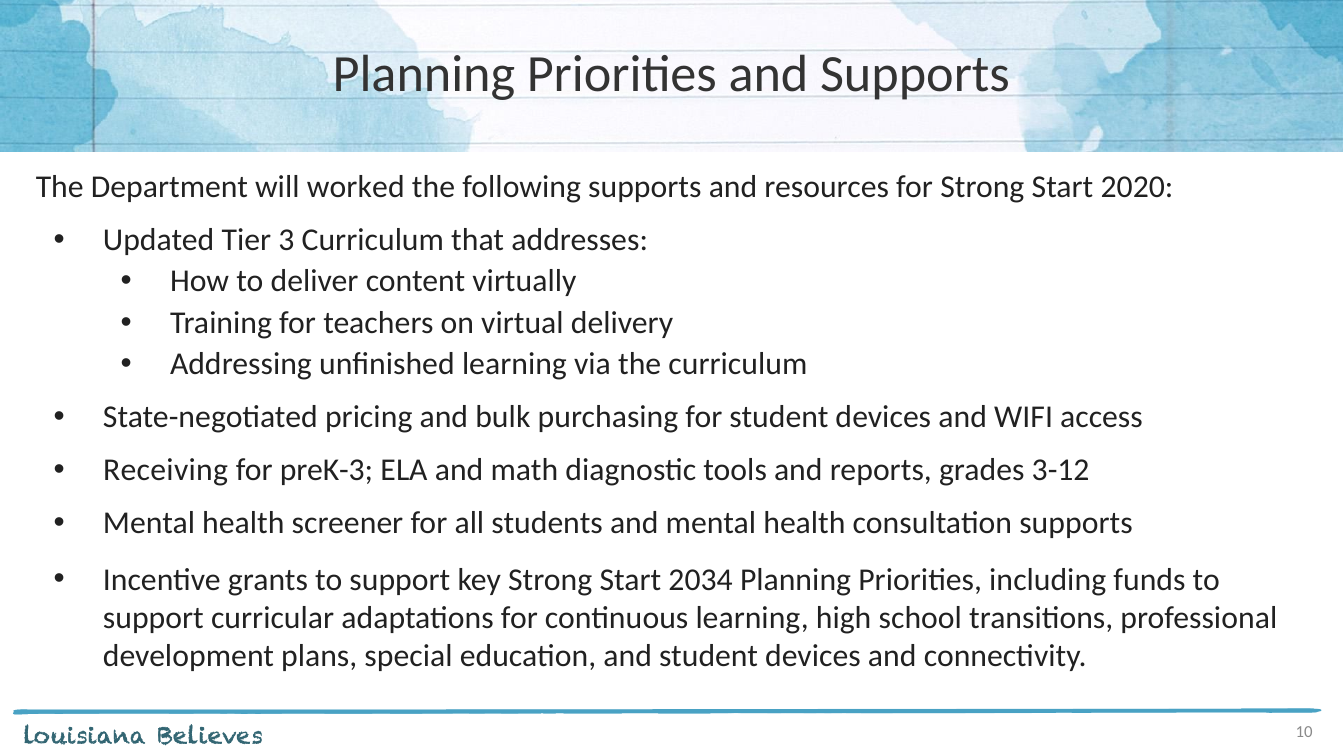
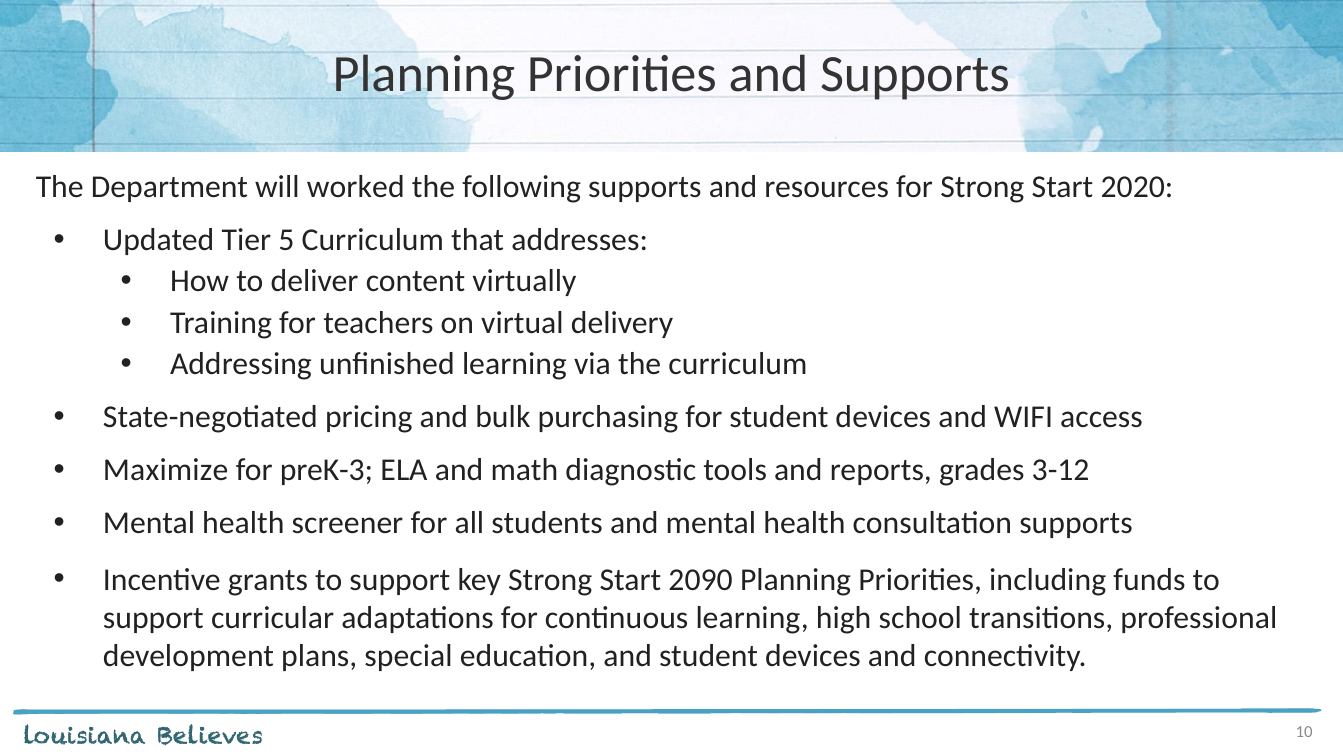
3: 3 -> 5 (286, 240)
Receiving: Receiving -> Maximize (166, 470)
2034: 2034 -> 2090 (701, 580)
